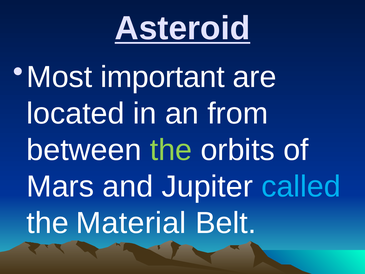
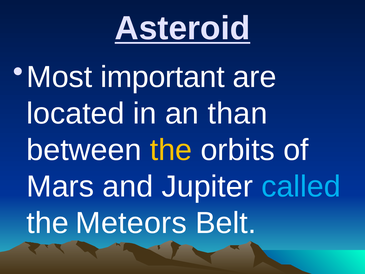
from: from -> than (238, 113)
the colour: light green -> yellow (171, 150)
Material: Material -> Meteors (131, 223)
